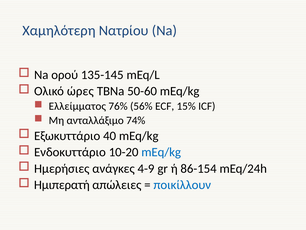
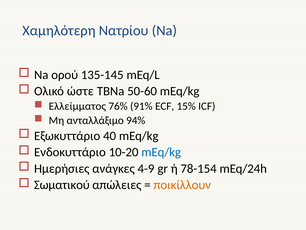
ώρες: ώρες -> ώστε (80, 91)
56%: 56% -> 91% (141, 106)
74%: 74% -> 94% (136, 120)
86-154: 86-154 -> 78-154 (199, 168)
Ημιπερατή: Ημιπερατή -> Σωματικού (62, 185)
ποικίλλουν colour: blue -> orange (182, 185)
